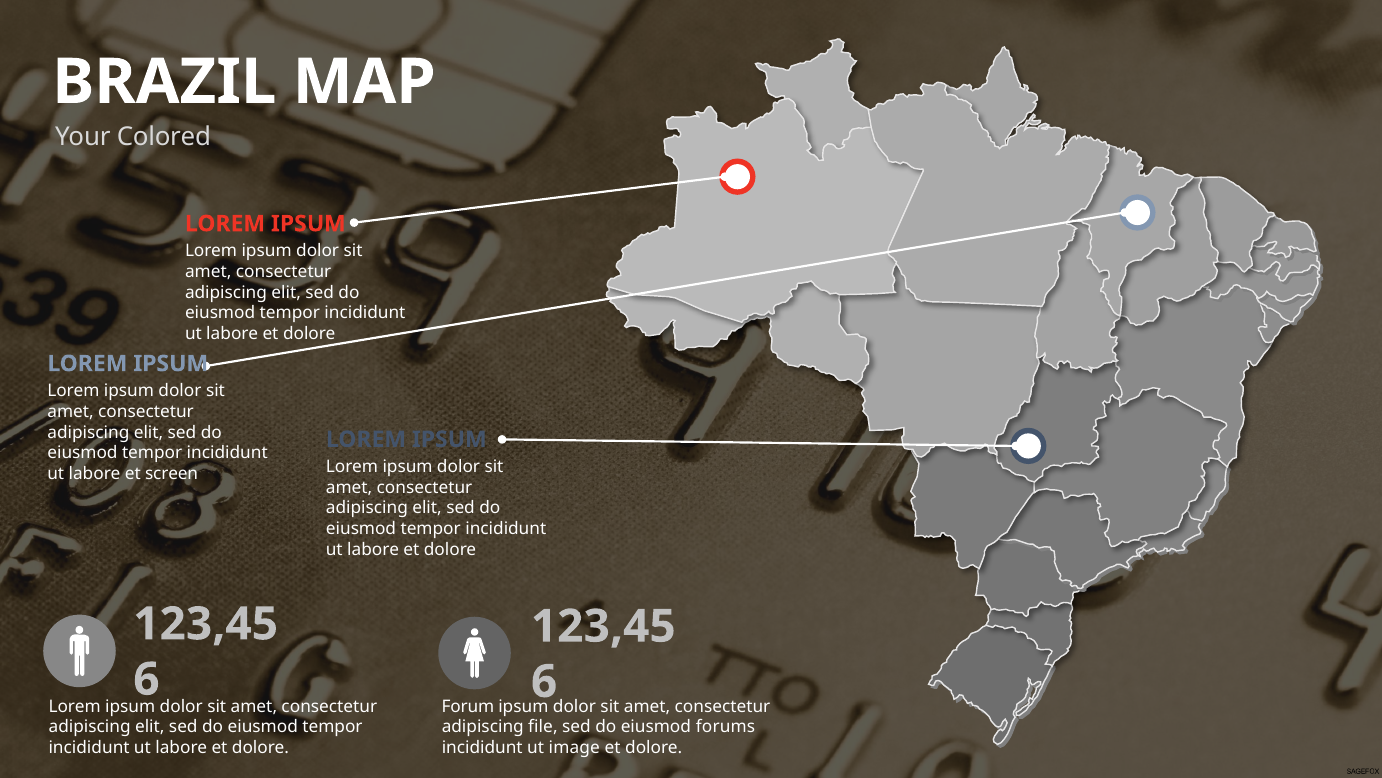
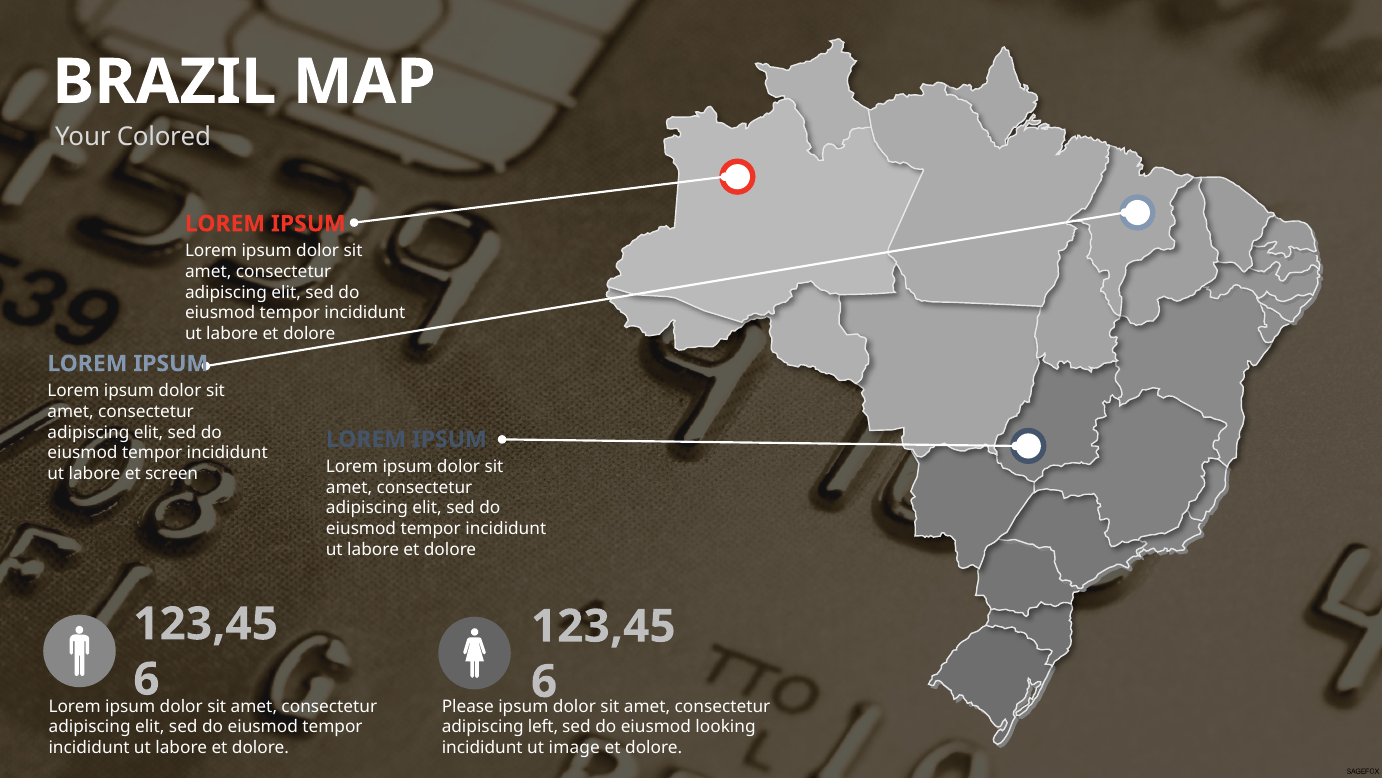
Forum: Forum -> Please (468, 706)
file: file -> left (543, 726)
forums: forums -> looking (726, 726)
